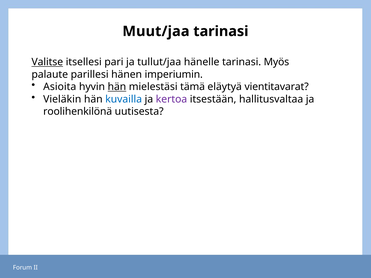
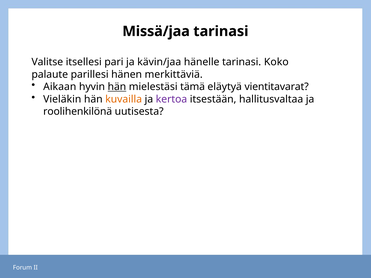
Muut/jaa: Muut/jaa -> Missä/jaa (156, 31)
Valitse underline: present -> none (47, 62)
tullut/jaa: tullut/jaa -> kävin/jaa (159, 62)
Myös: Myös -> Koko (276, 62)
imperiumin: imperiumin -> merkittäviä (174, 74)
Asioita: Asioita -> Aikaan (60, 87)
kuvailla colour: blue -> orange (124, 99)
